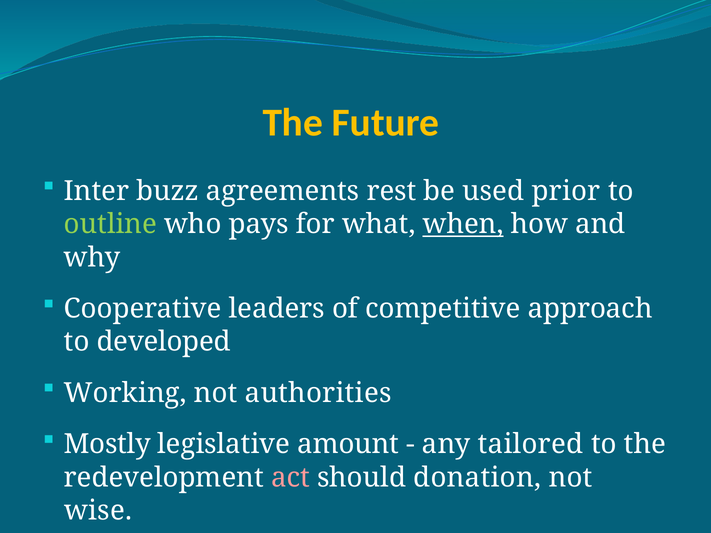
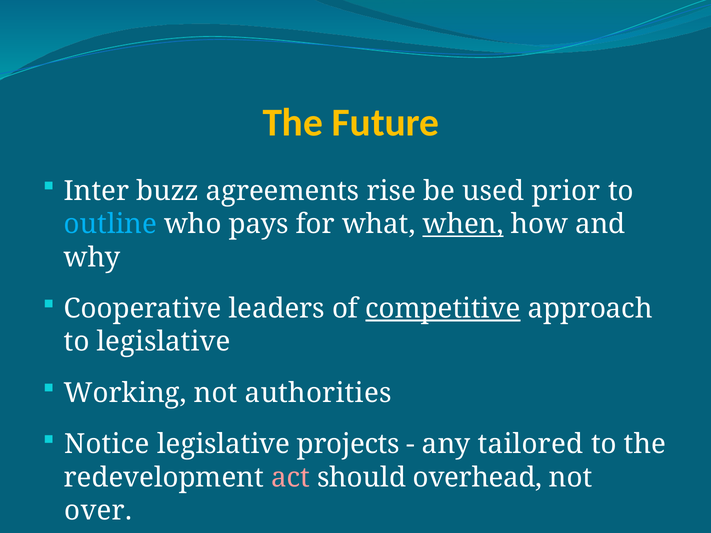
rest: rest -> rise (391, 191)
outline colour: light green -> light blue (110, 224)
competitive underline: none -> present (443, 309)
to developed: developed -> legislative (164, 342)
Mostly: Mostly -> Notice (107, 444)
amount: amount -> projects (348, 444)
donation: donation -> overhead (478, 478)
wise: wise -> over (98, 511)
